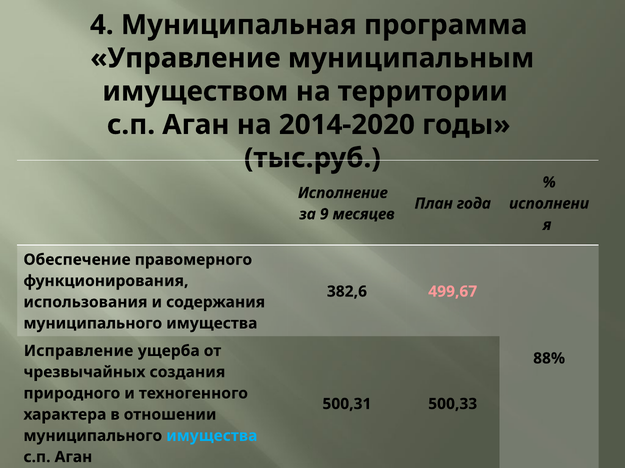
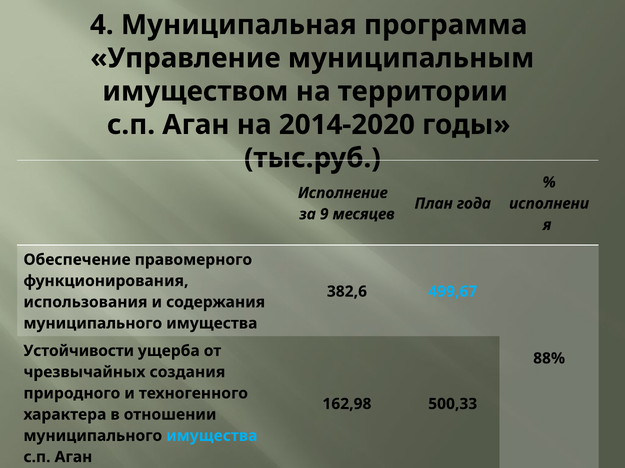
499,67 colour: pink -> light blue (453, 292)
Исправление: Исправление -> Устойчивости (79, 351)
500,31: 500,31 -> 162,98 (347, 405)
